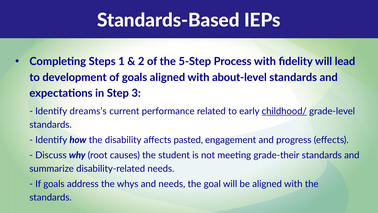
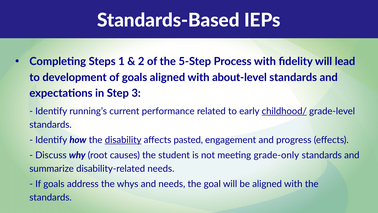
dreams’s: dreams’s -> running’s (88, 111)
disability underline: none -> present (123, 140)
grade-their: grade-their -> grade-only (276, 155)
